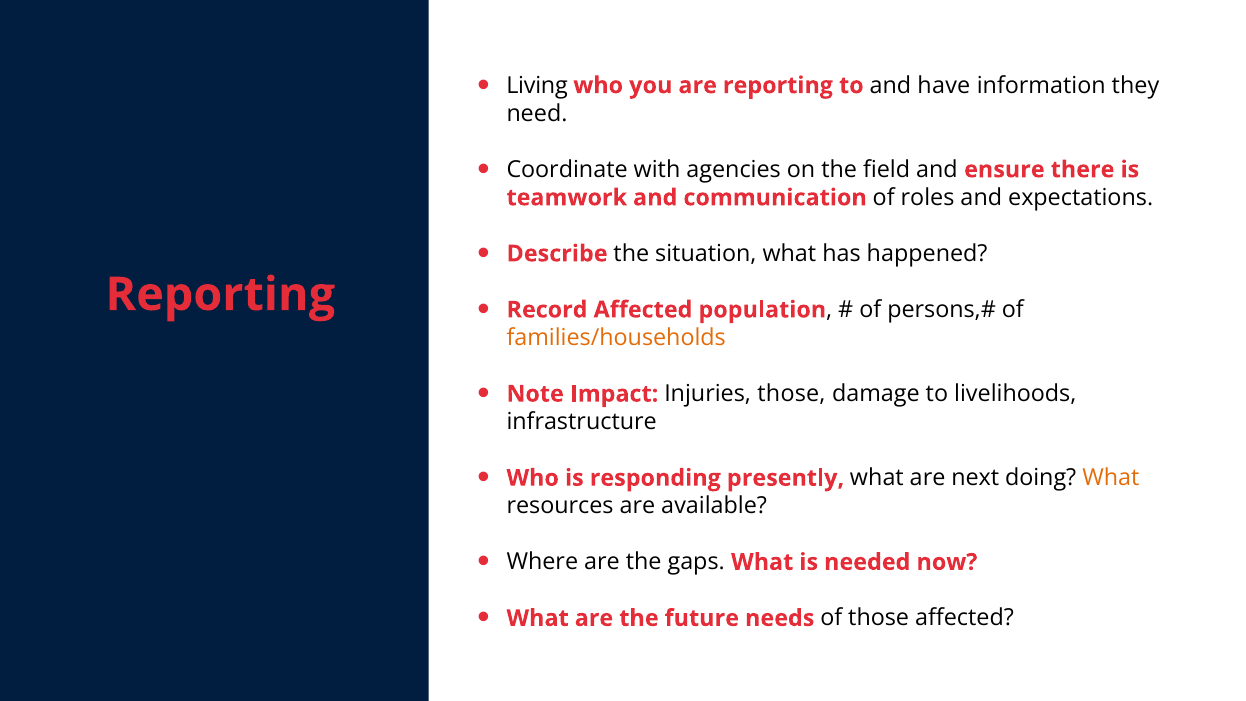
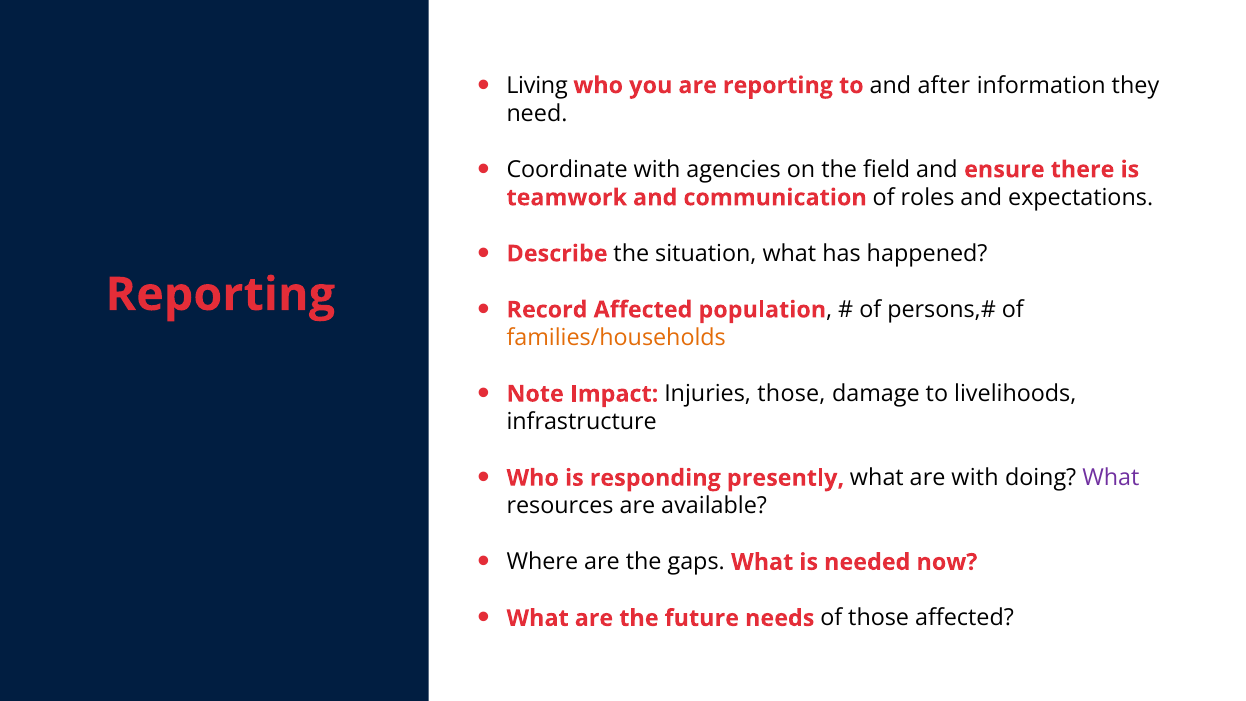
have: have -> after (944, 85)
are next: next -> with (975, 478)
What colour: orange -> purple (1111, 478)
